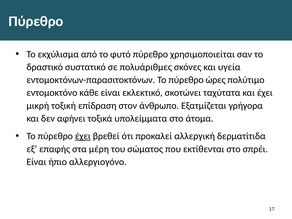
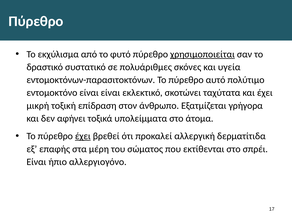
χρησιμοποιείται underline: none -> present (202, 54)
ώρες: ώρες -> αυτό (216, 80)
εντομοκτόνο κάθε: κάθε -> είναι (89, 93)
